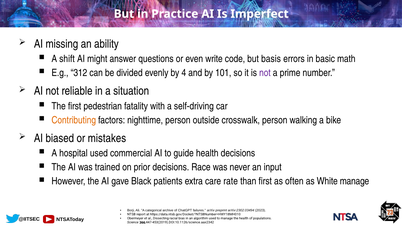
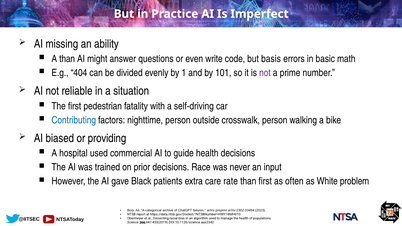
A shift: shift -> than (67, 59)
312: 312 -> 404 (79, 73)
4: 4 -> 1 (184, 73)
Contributing colour: orange -> blue (74, 120)
mistakes: mistakes -> providing (107, 138)
White manage: manage -> problem (355, 181)
